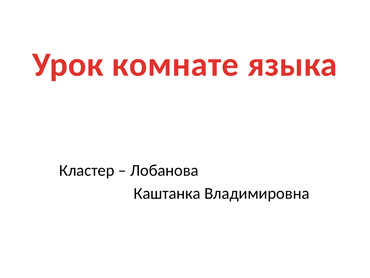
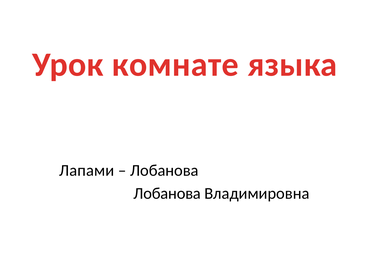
Кластер: Кластер -> Лапами (87, 170)
Каштанка: Каштанка -> Лобанова (167, 193)
